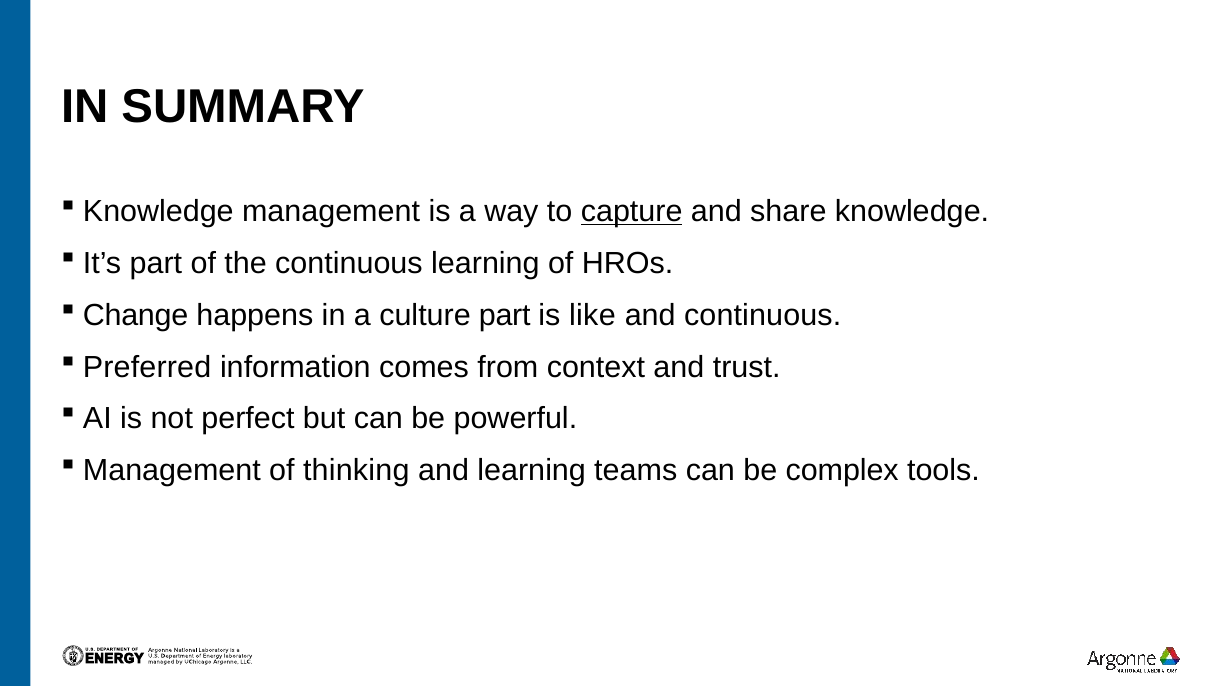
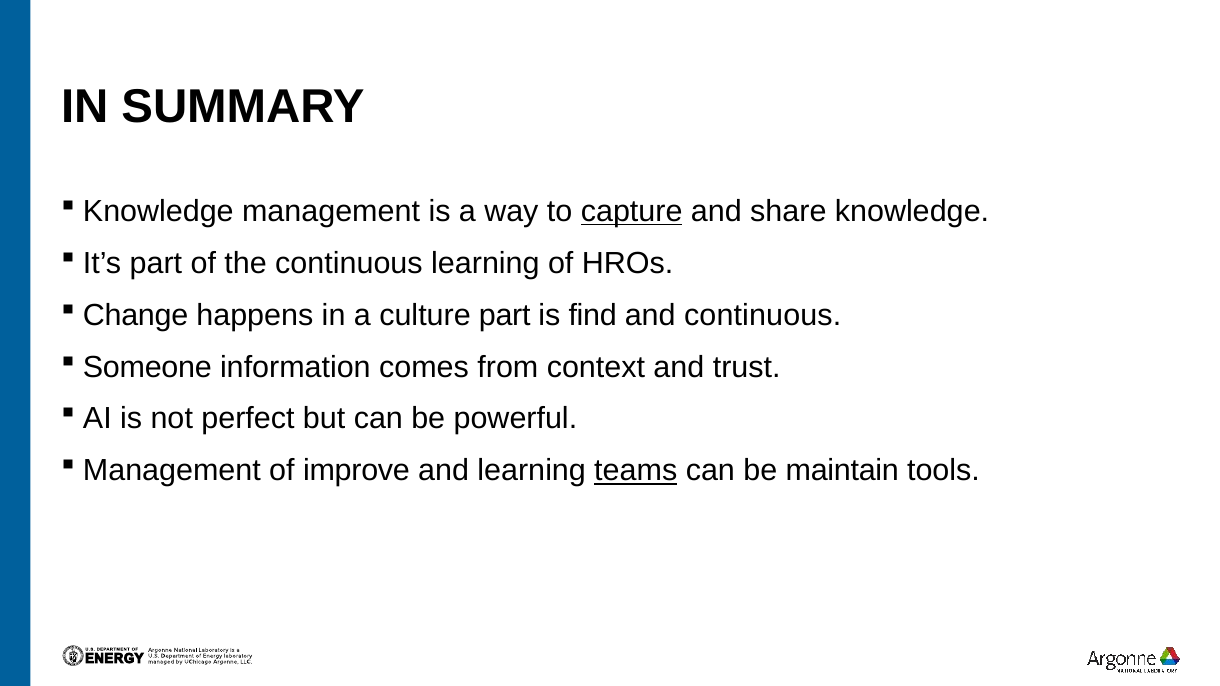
like: like -> find (593, 315)
Preferred: Preferred -> Someone (147, 367)
thinking: thinking -> improve (356, 471)
teams underline: none -> present (636, 471)
complex: complex -> maintain (842, 471)
